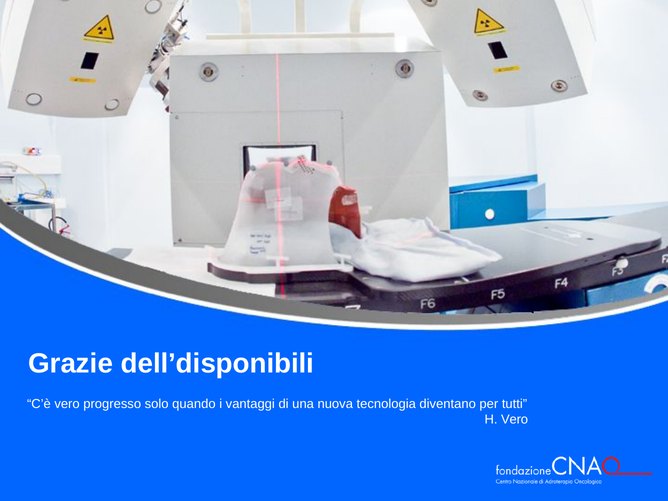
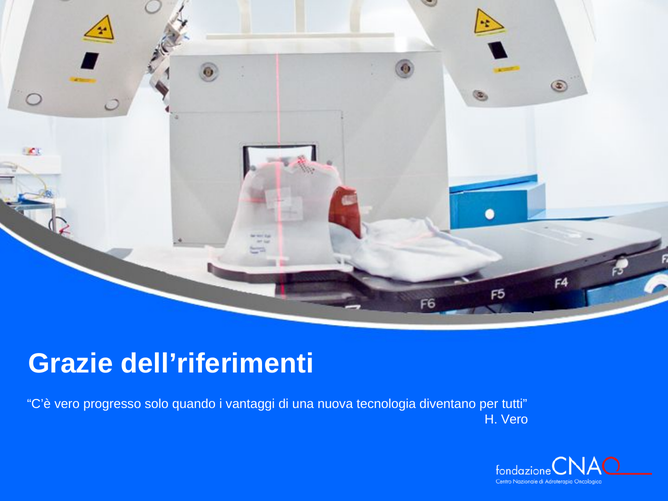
dell’disponibili: dell’disponibili -> dell’riferimenti (217, 364)
